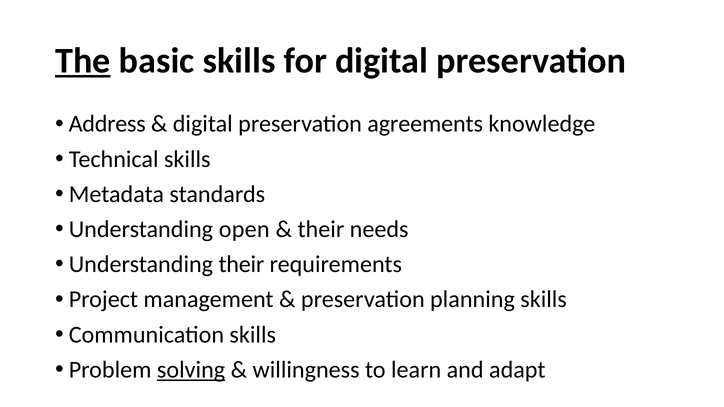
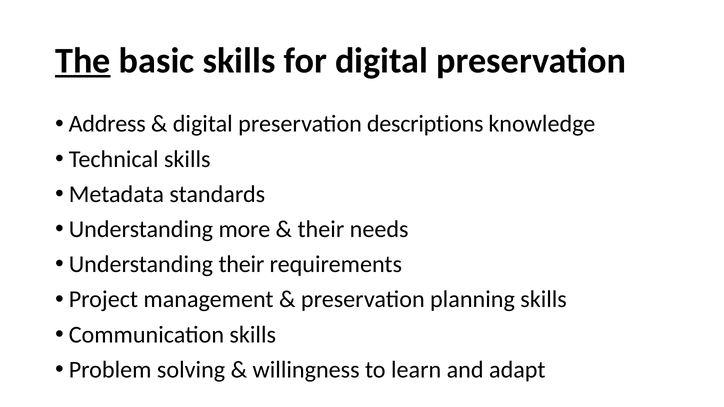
agreements: agreements -> descriptions (425, 124)
open: open -> more (244, 229)
solving underline: present -> none (191, 370)
